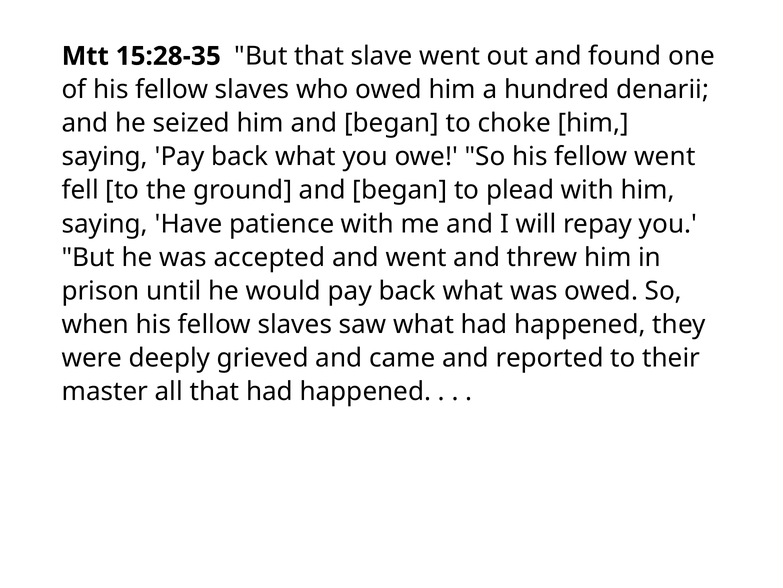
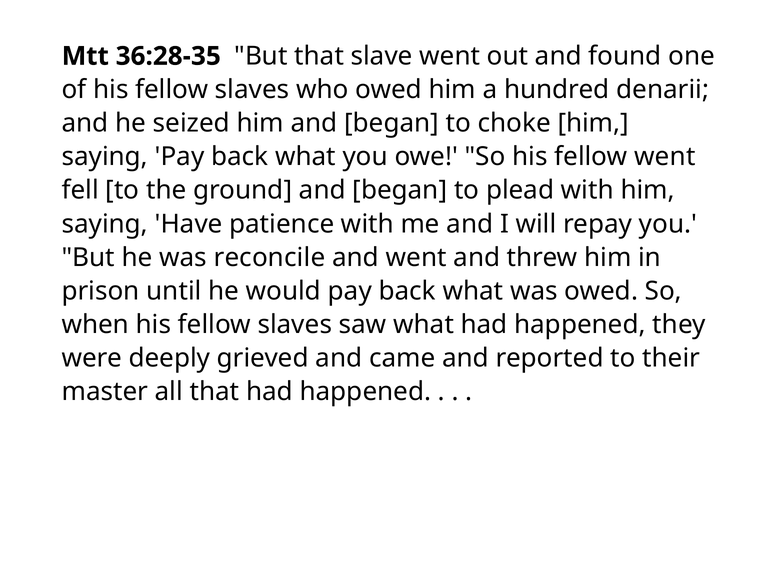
15:28-35: 15:28-35 -> 36:28-35 (168, 56)
accepted: accepted -> reconcile (269, 257)
